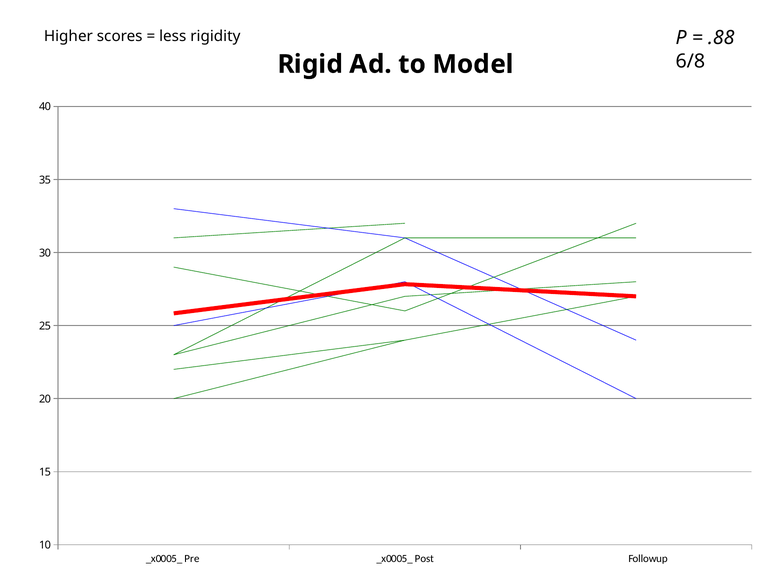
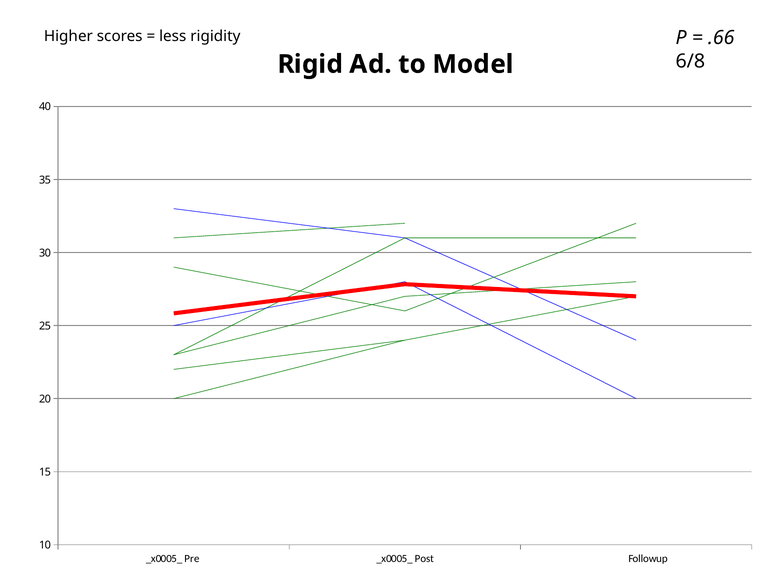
.88: .88 -> .66 (721, 38)
